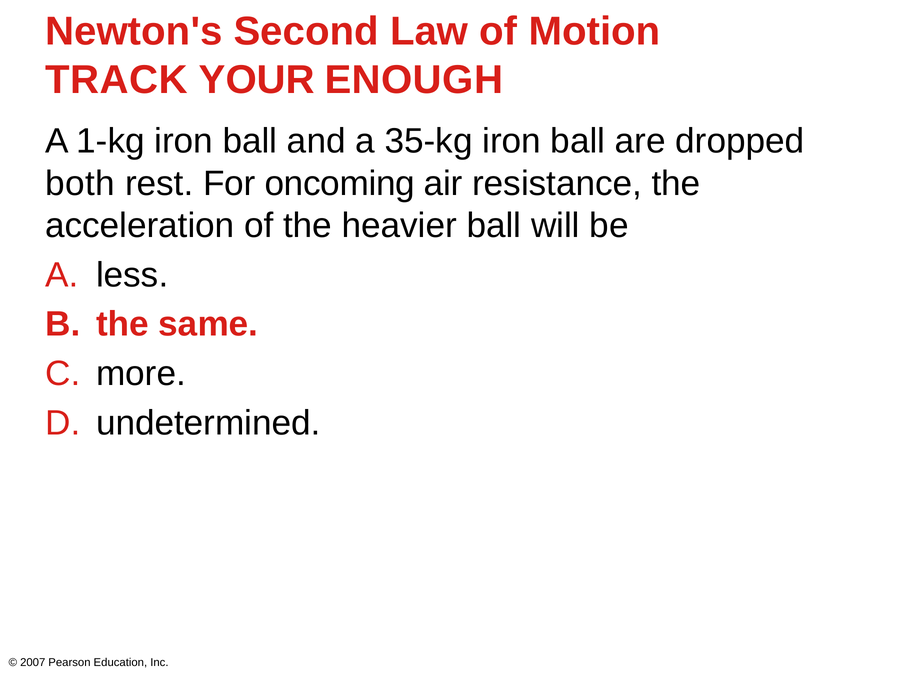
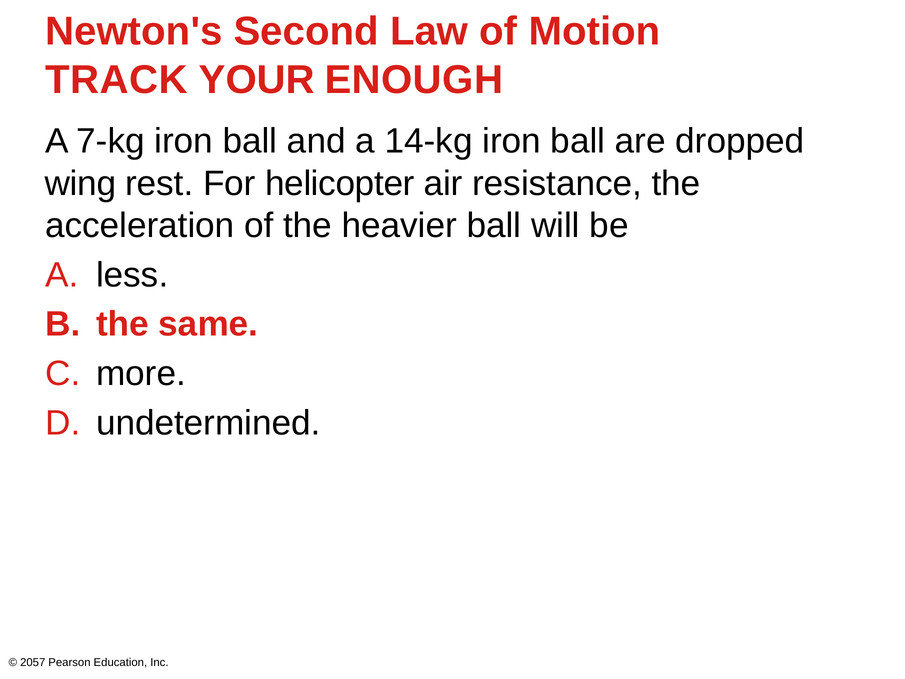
1-kg: 1-kg -> 7-kg (111, 141)
35-kg: 35-kg -> 14-kg (429, 141)
both: both -> wing (80, 183)
oncoming: oncoming -> helicopter (340, 183)
2007: 2007 -> 2057 (33, 662)
